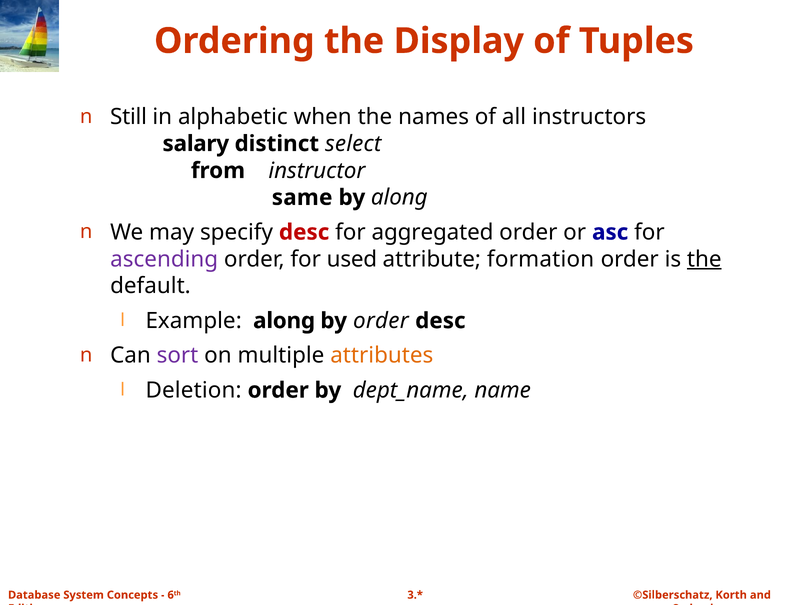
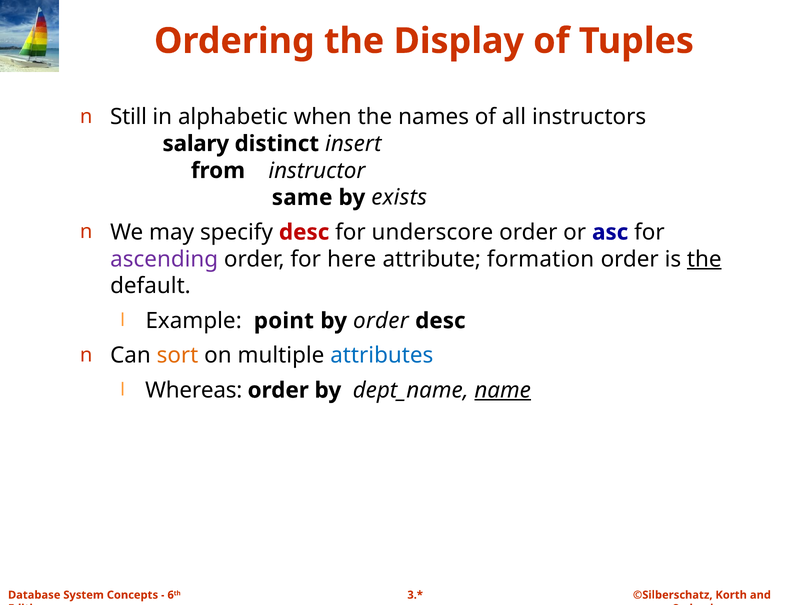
select: select -> insert (353, 144)
by along: along -> exists (399, 198)
aggregated: aggregated -> underscore (432, 232)
used: used -> here (352, 259)
Example along: along -> point (284, 321)
sort colour: purple -> orange (177, 356)
attributes colour: orange -> blue (382, 356)
Deletion: Deletion -> Whereas (194, 390)
name underline: none -> present (503, 390)
